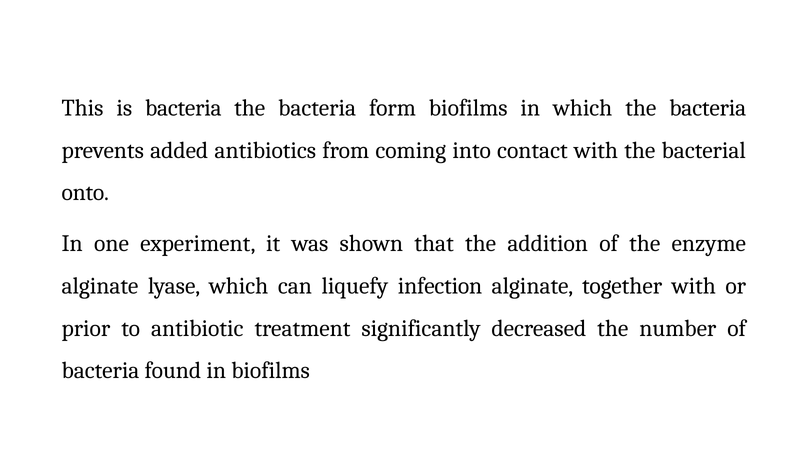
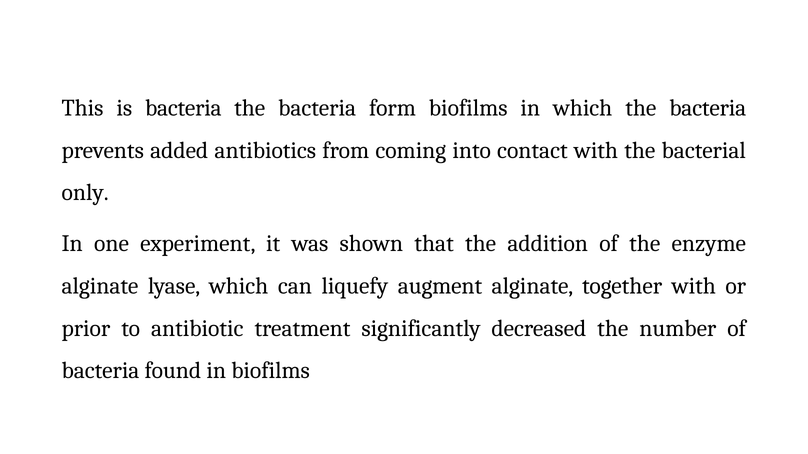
onto: onto -> only (85, 193)
infection: infection -> augment (440, 286)
